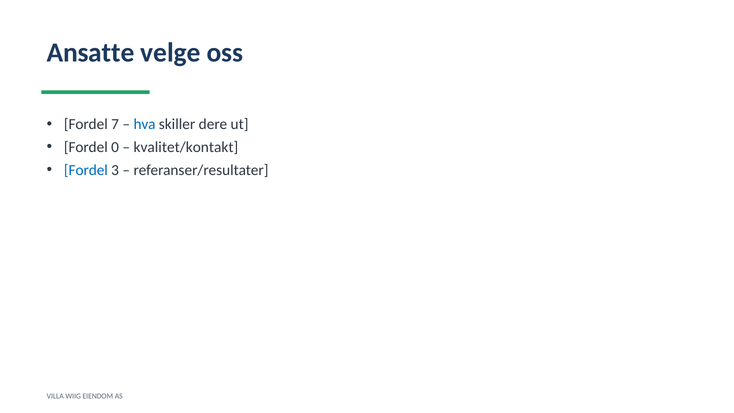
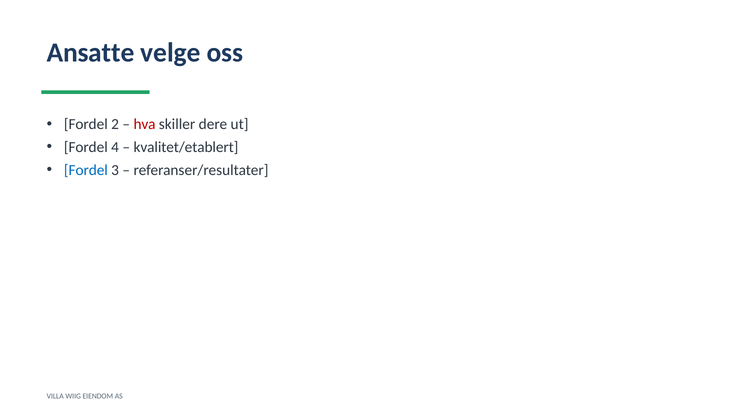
7: 7 -> 2 (115, 124)
hva colour: blue -> red (145, 124)
0: 0 -> 4 (115, 147)
kvalitet/kontakt: kvalitet/kontakt -> kvalitet/etablert (186, 147)
